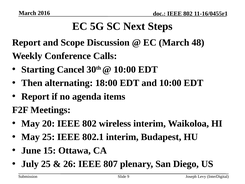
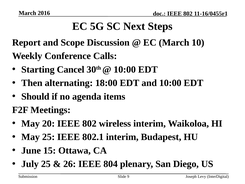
48: 48 -> 10 (198, 42)
Report: Report -> Should (35, 96)
807: 807 -> 804 (111, 164)
